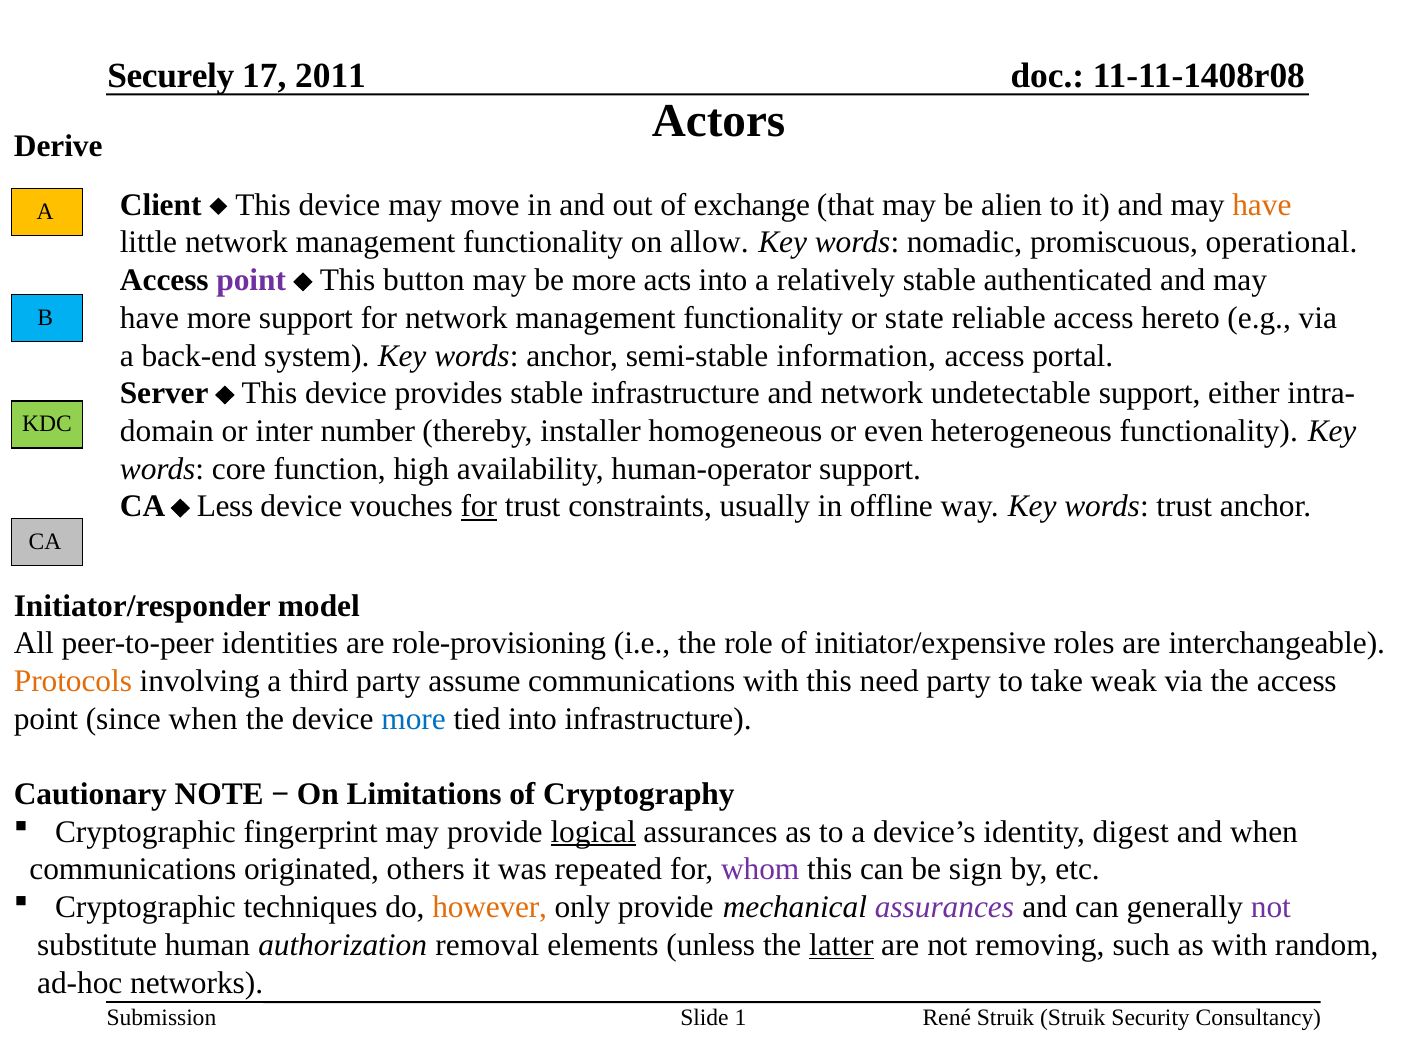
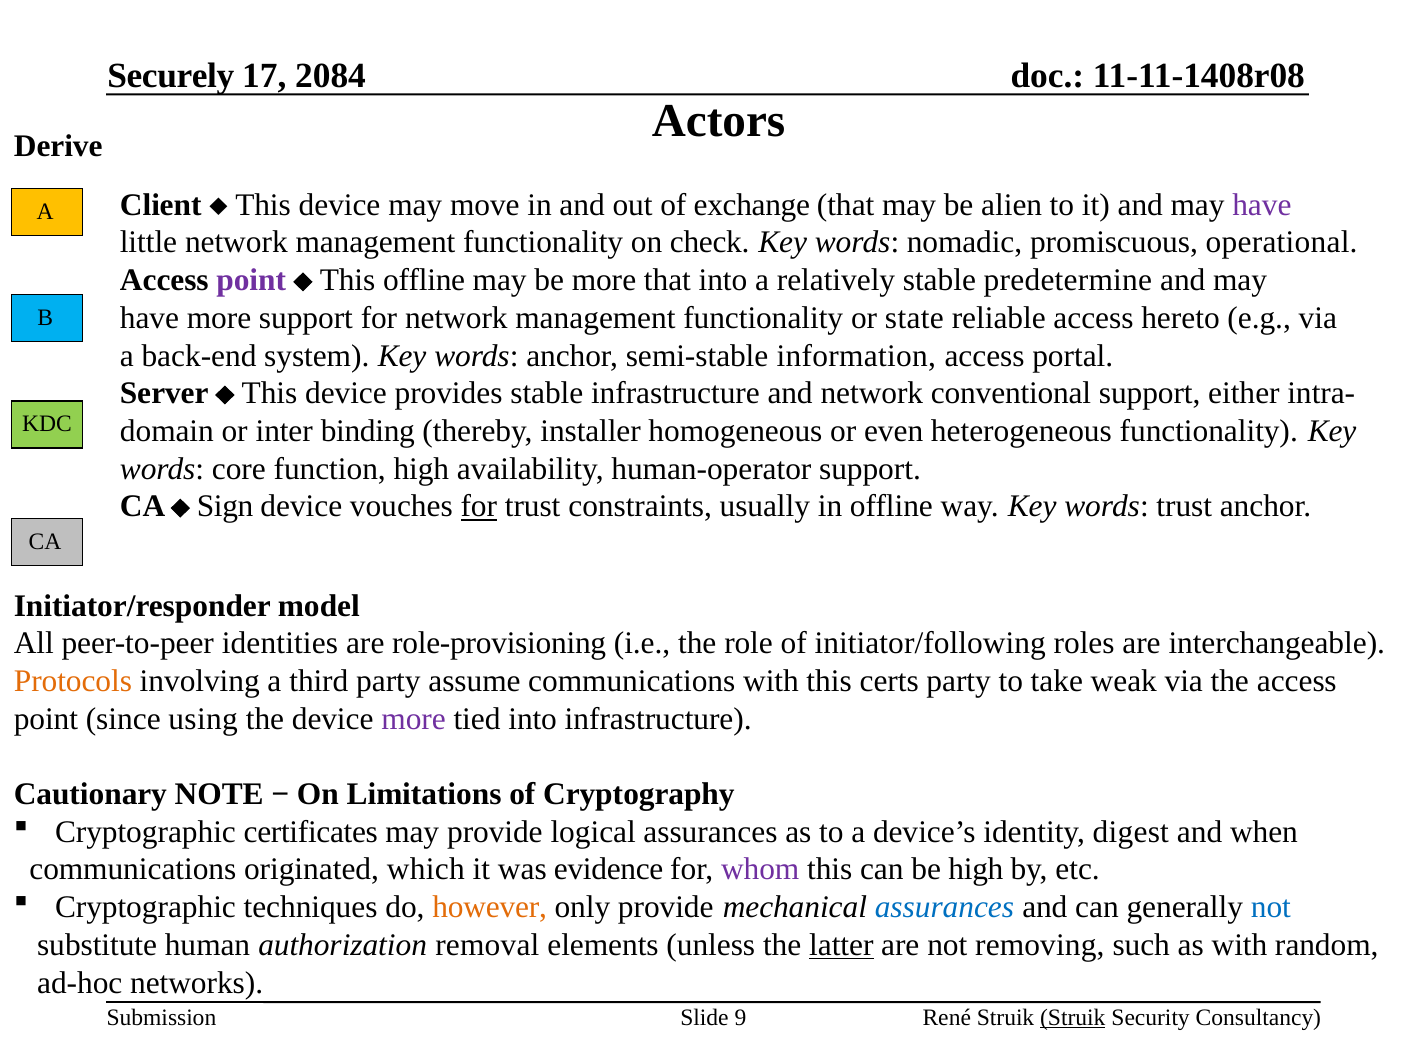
2011: 2011 -> 2084 (331, 76)
have colour: orange -> purple (1262, 205)
allow: allow -> check (710, 243)
This button: button -> offline (424, 280)
more acts: acts -> that (667, 280)
authenticated: authenticated -> predetermine (1068, 280)
undetectable: undetectable -> conventional (1011, 393)
number: number -> binding (368, 431)
Less: Less -> Sign (225, 507)
initiator/expensive: initiator/expensive -> initiator/following (930, 644)
need: need -> certs (889, 681)
since when: when -> using (203, 719)
more colour: blue -> purple (414, 719)
fingerprint: fingerprint -> certificates (311, 832)
logical underline: present -> none (593, 832)
others: others -> which (426, 870)
repeated: repeated -> evidence (609, 870)
be sign: sign -> high (976, 870)
assurances colour: purple -> blue (944, 908)
not colour: purple -> blue (1271, 908)
1: 1 -> 9 (740, 1018)
Struik underline: none -> present (1073, 1018)
